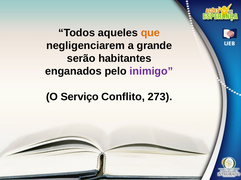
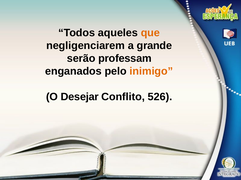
habitantes: habitantes -> professam (125, 59)
inimigo colour: purple -> orange (151, 71)
Serviço: Serviço -> Desejar (80, 97)
273: 273 -> 526 (160, 97)
